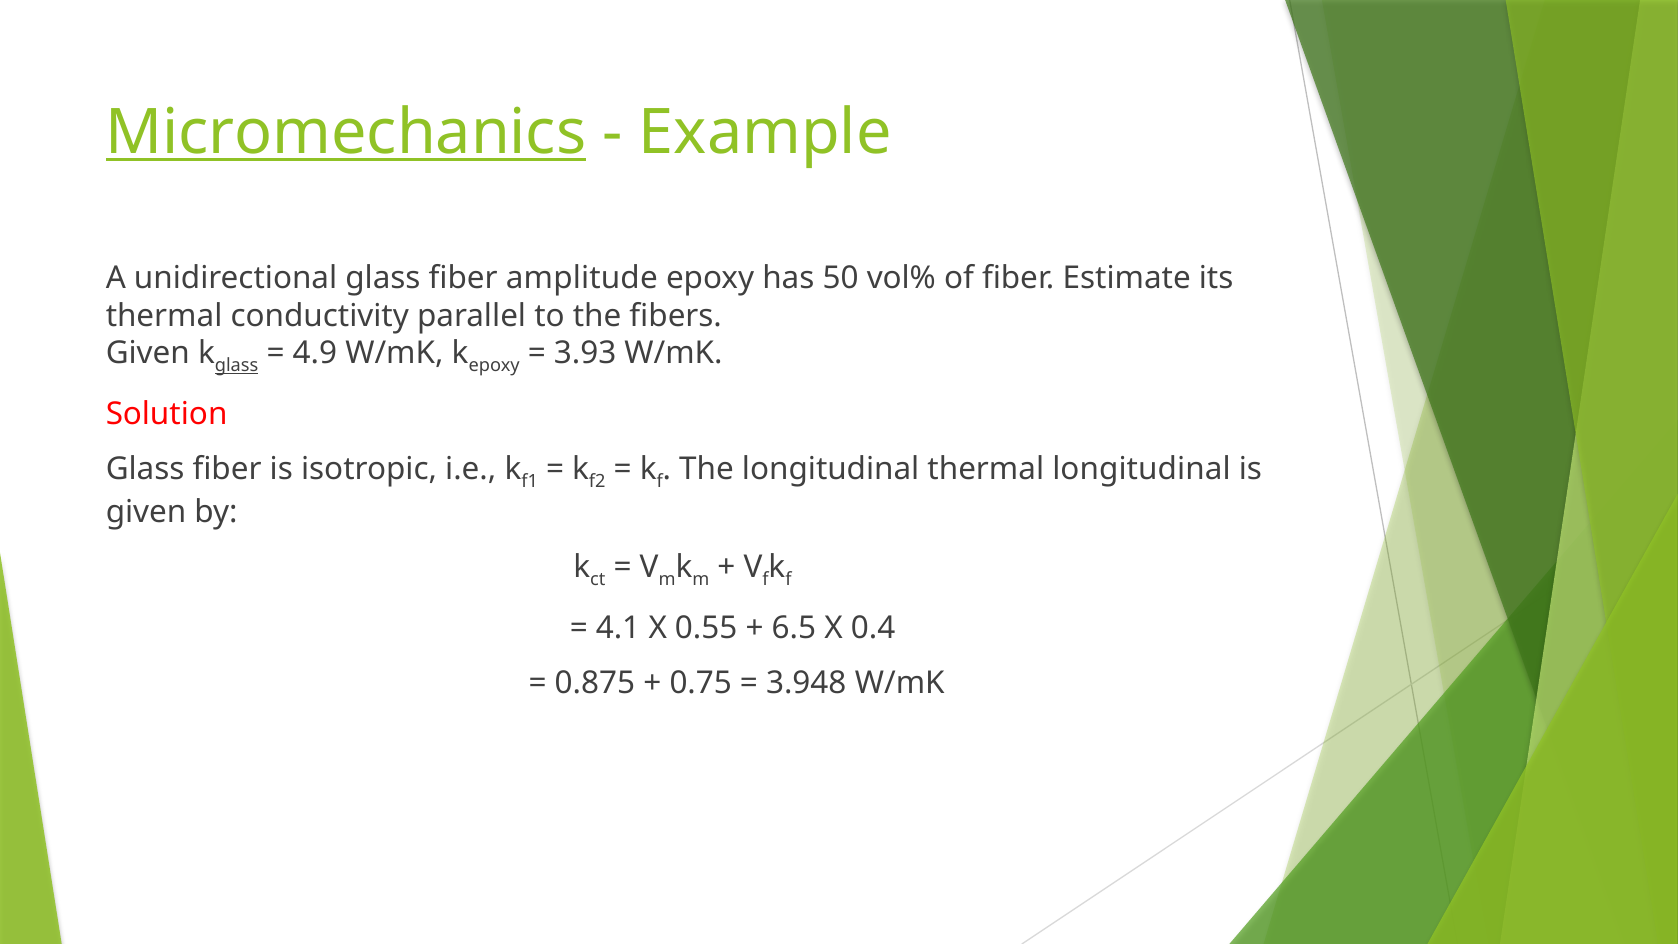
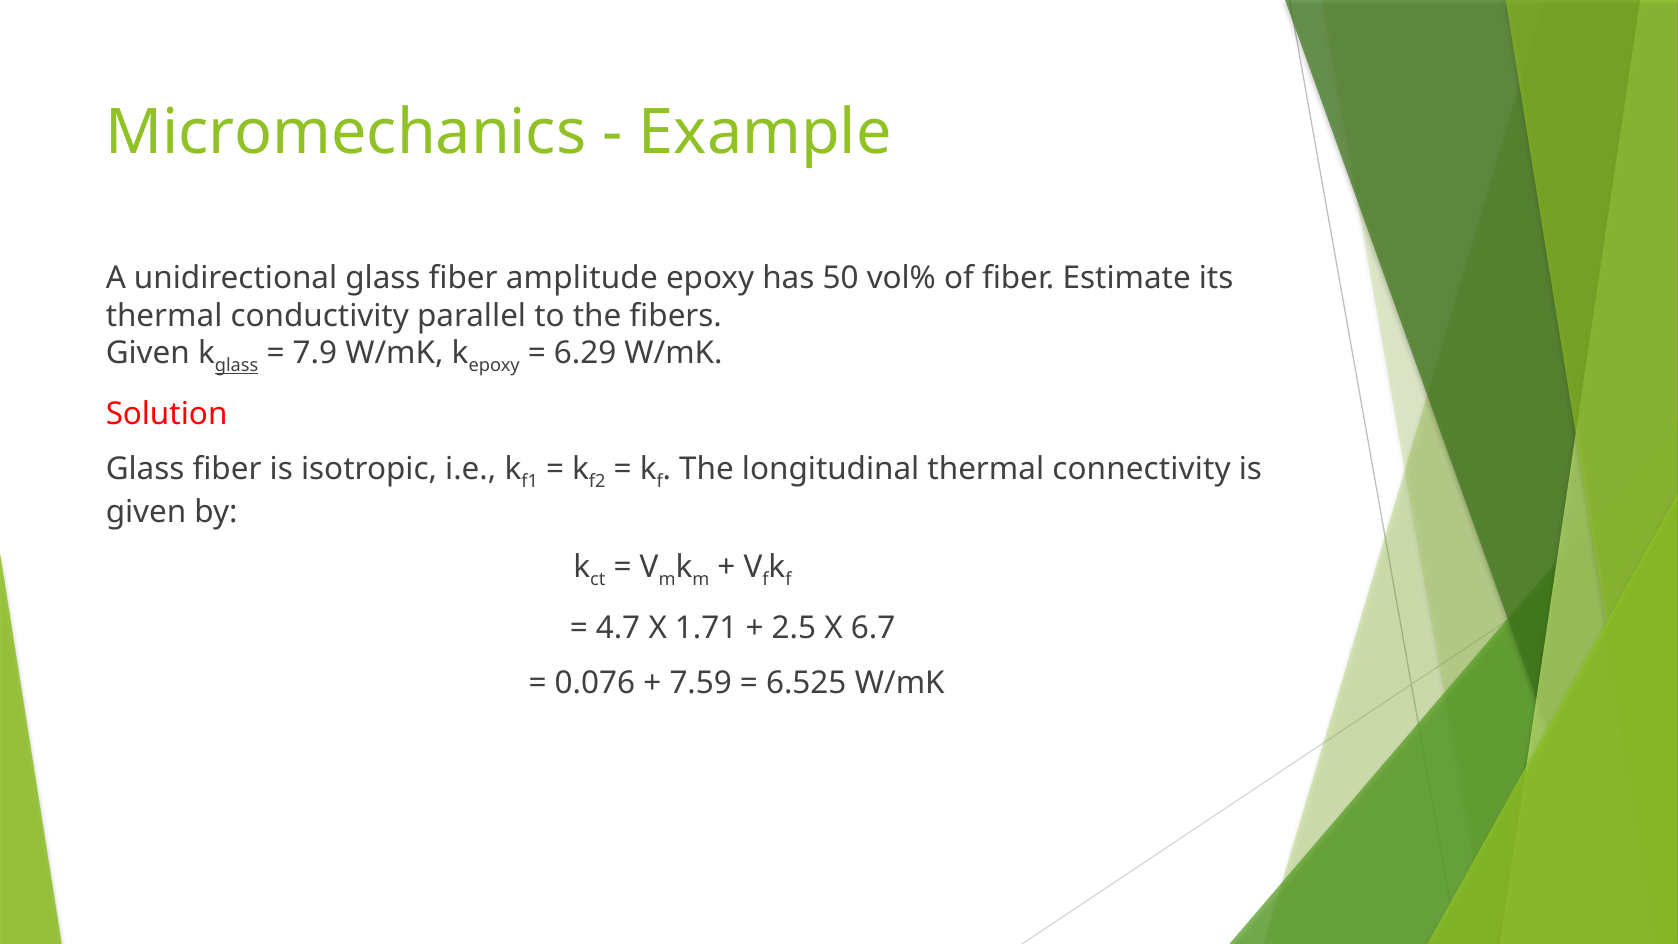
Micromechanics underline: present -> none (346, 132)
4.9: 4.9 -> 7.9 (315, 353)
3.93: 3.93 -> 6.29 (585, 353)
thermal longitudinal: longitudinal -> connectivity (1141, 469)
4.1: 4.1 -> 4.7 (618, 628)
0.55: 0.55 -> 1.71 (706, 628)
6.5: 6.5 -> 2.5 (794, 628)
0.4: 0.4 -> 6.7 (873, 628)
0.875: 0.875 -> 0.076 (595, 683)
0.75: 0.75 -> 7.59 (701, 683)
3.948: 3.948 -> 6.525 (806, 683)
